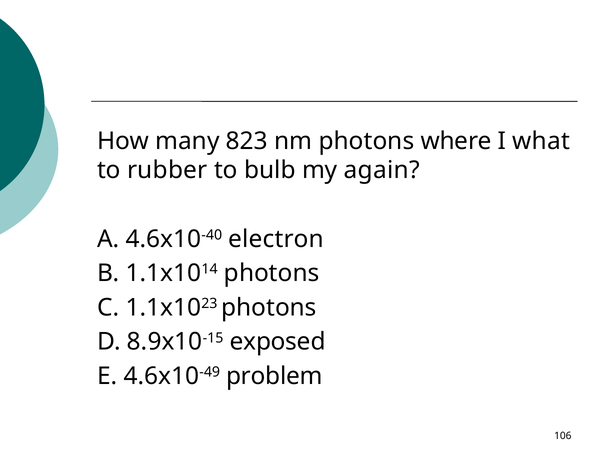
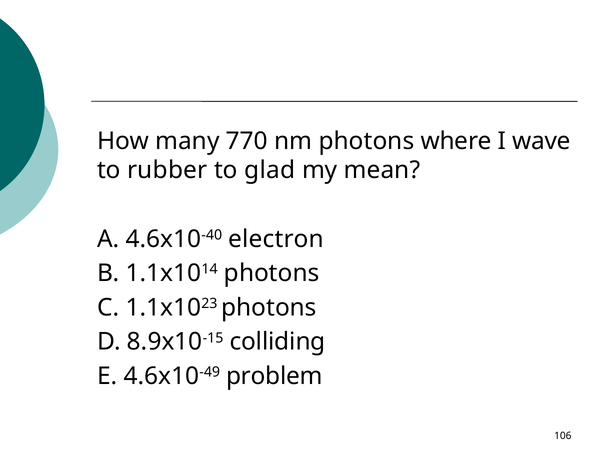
823: 823 -> 770 (247, 141)
what: what -> wave (541, 141)
bulb: bulb -> glad (270, 170)
again: again -> mean (382, 170)
exposed: exposed -> colliding (278, 342)
